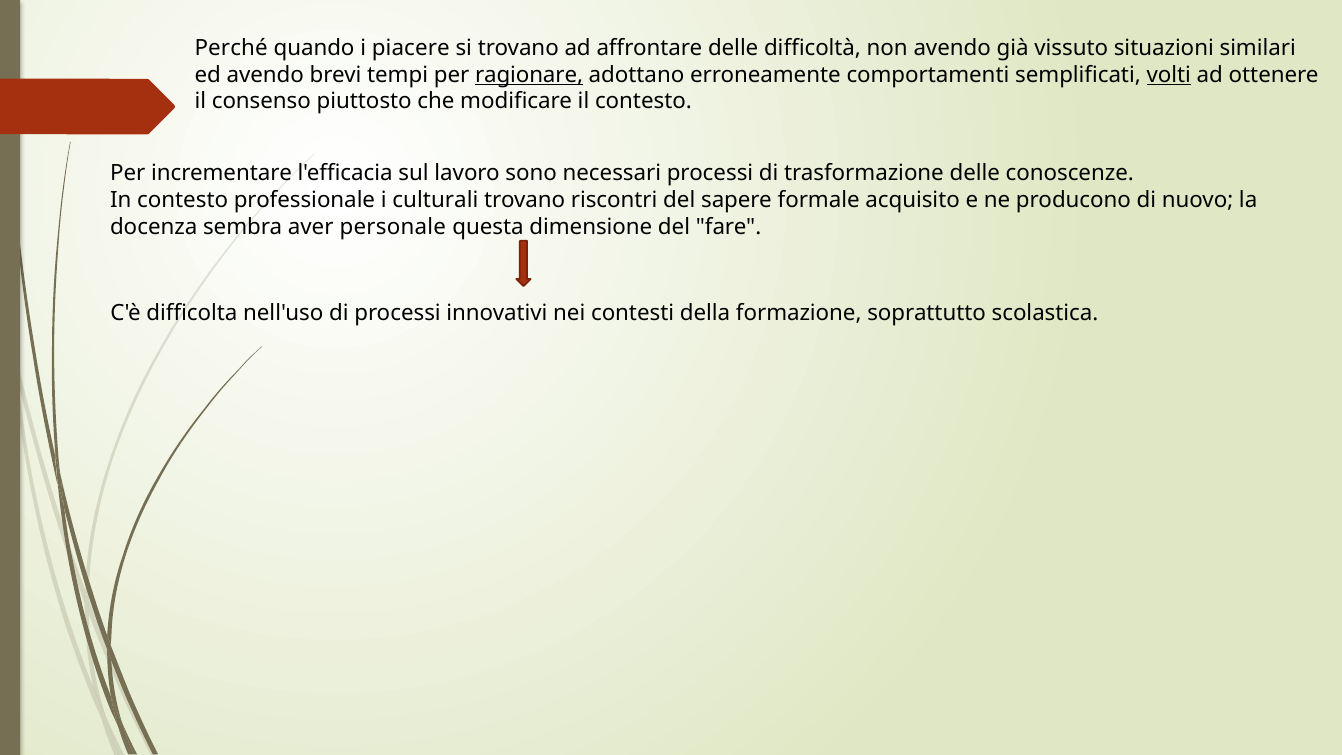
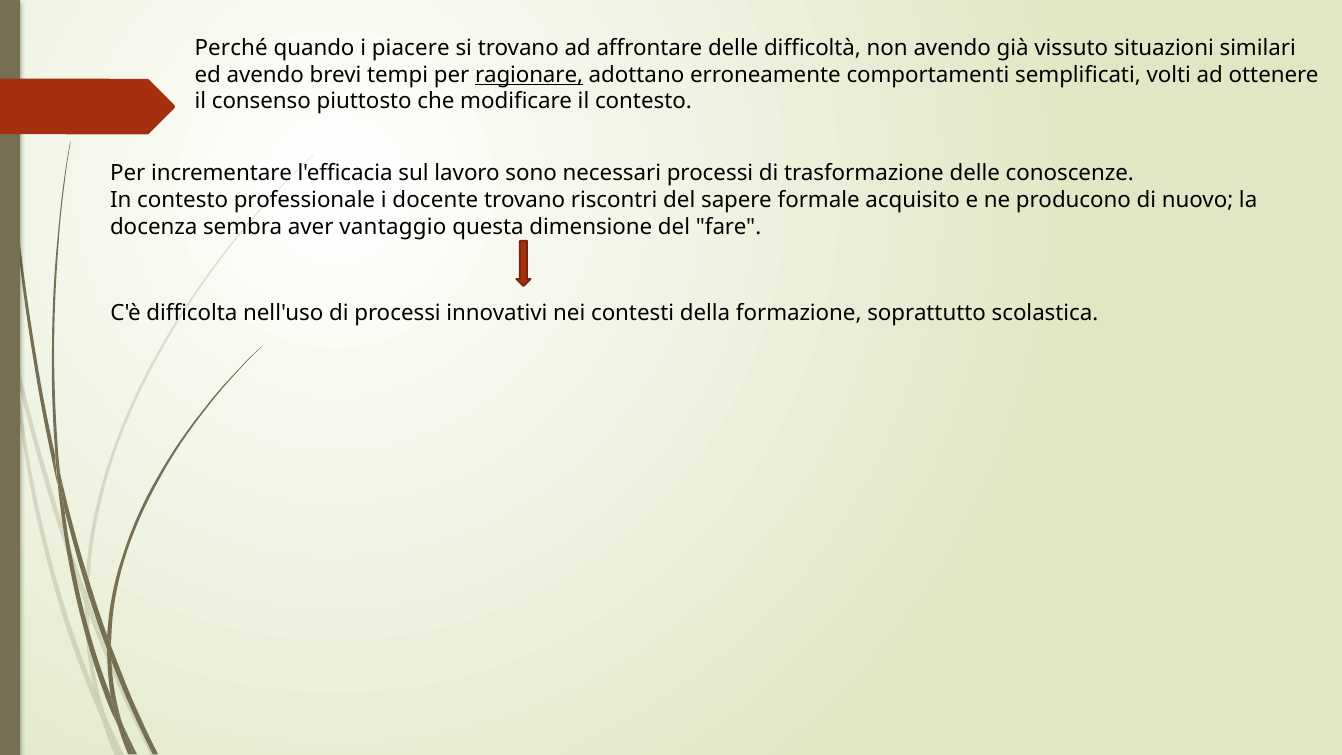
volti underline: present -> none (1169, 75)
culturali: culturali -> docente (435, 200)
personale: personale -> vantaggio (393, 227)
